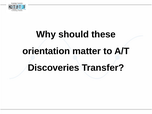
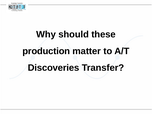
orientation: orientation -> production (46, 51)
